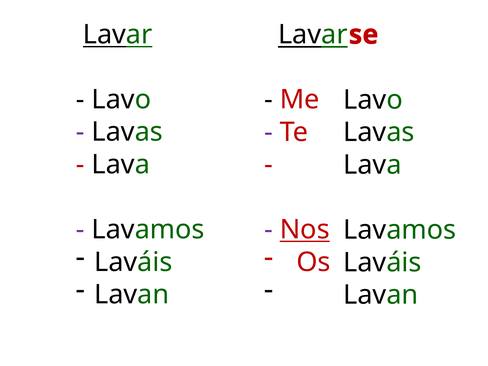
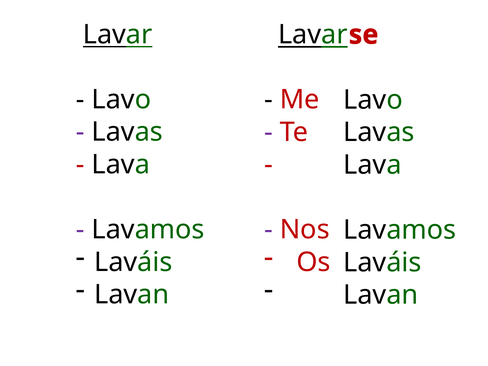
Nos underline: present -> none (305, 230)
